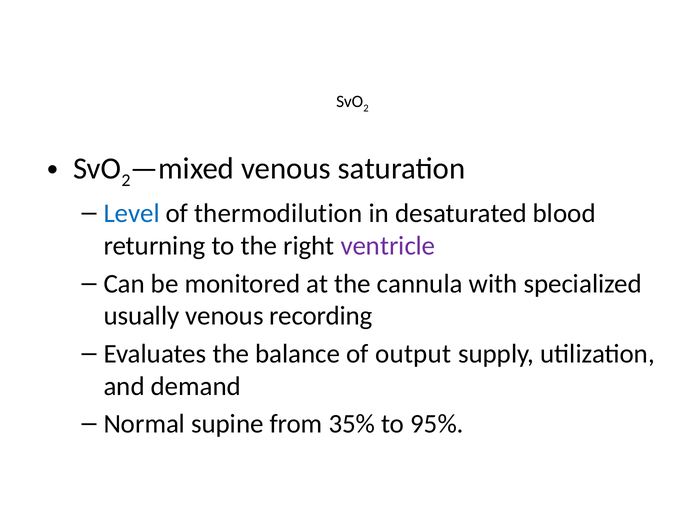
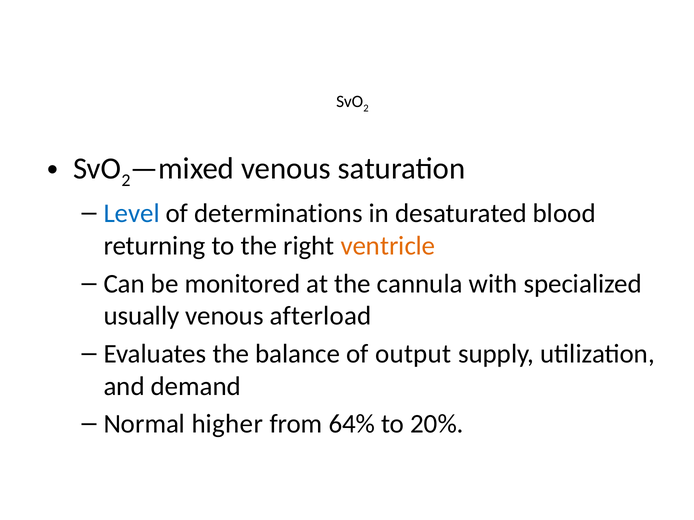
thermodilution: thermodilution -> determinations (278, 214)
ventricle colour: purple -> orange (388, 246)
recording: recording -> afterload (321, 316)
supine: supine -> higher (227, 424)
35%: 35% -> 64% (352, 424)
95%: 95% -> 20% (437, 424)
